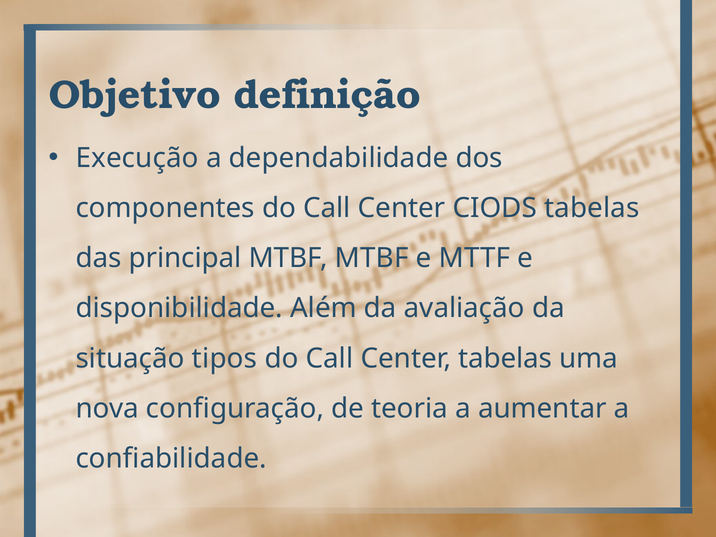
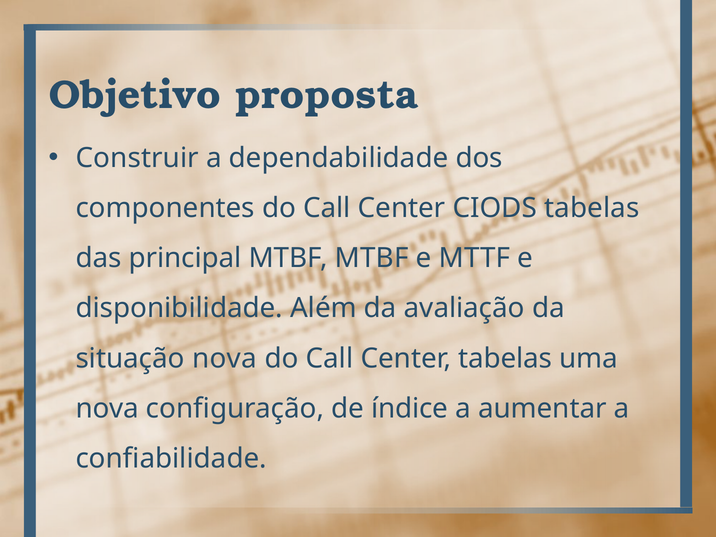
definição: definição -> proposta (327, 95)
Execução: Execução -> Construir (137, 158)
situação tipos: tipos -> nova (225, 358)
teoria: teoria -> índice (410, 409)
